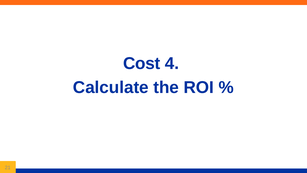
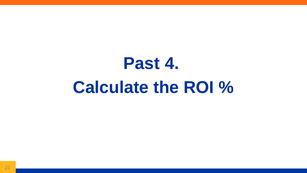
Cost: Cost -> Past (142, 63)
